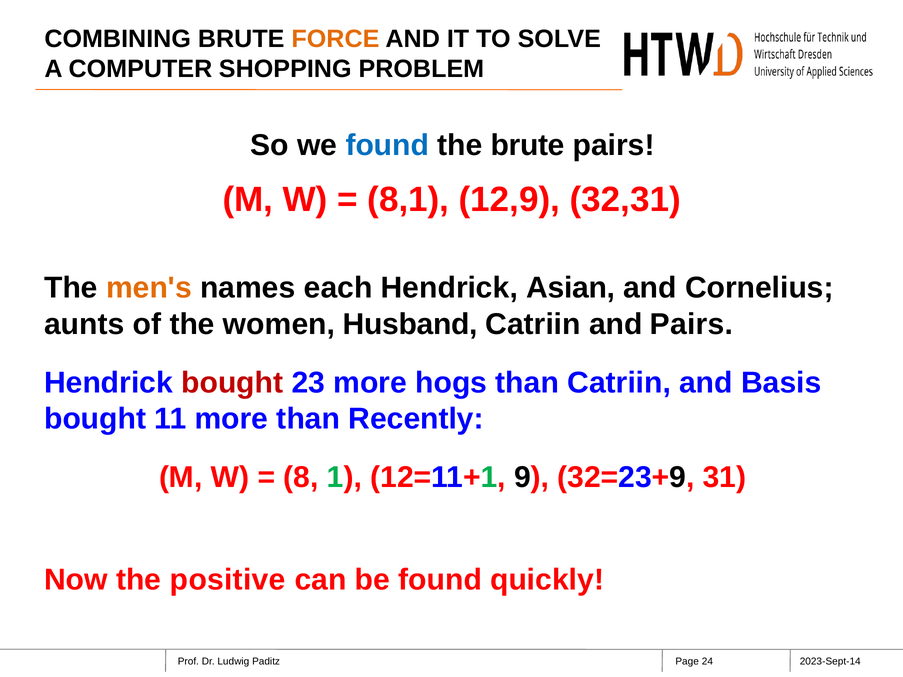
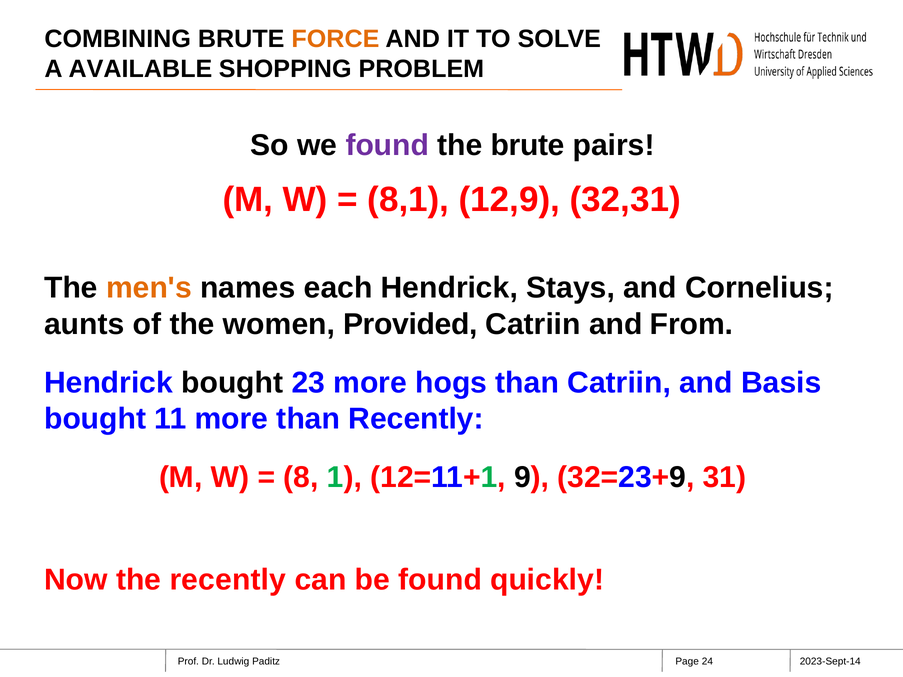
COMPUTER: COMPUTER -> AVAILABLE (140, 69)
found colour: blue -> purple (387, 145)
Asian: Asian -> Stays (571, 288)
Husband: Husband -> Provided (410, 324)
and Pairs: Pairs -> From (692, 324)
bought colour: red -> black (232, 383)
the positive: positive -> recently (228, 580)
